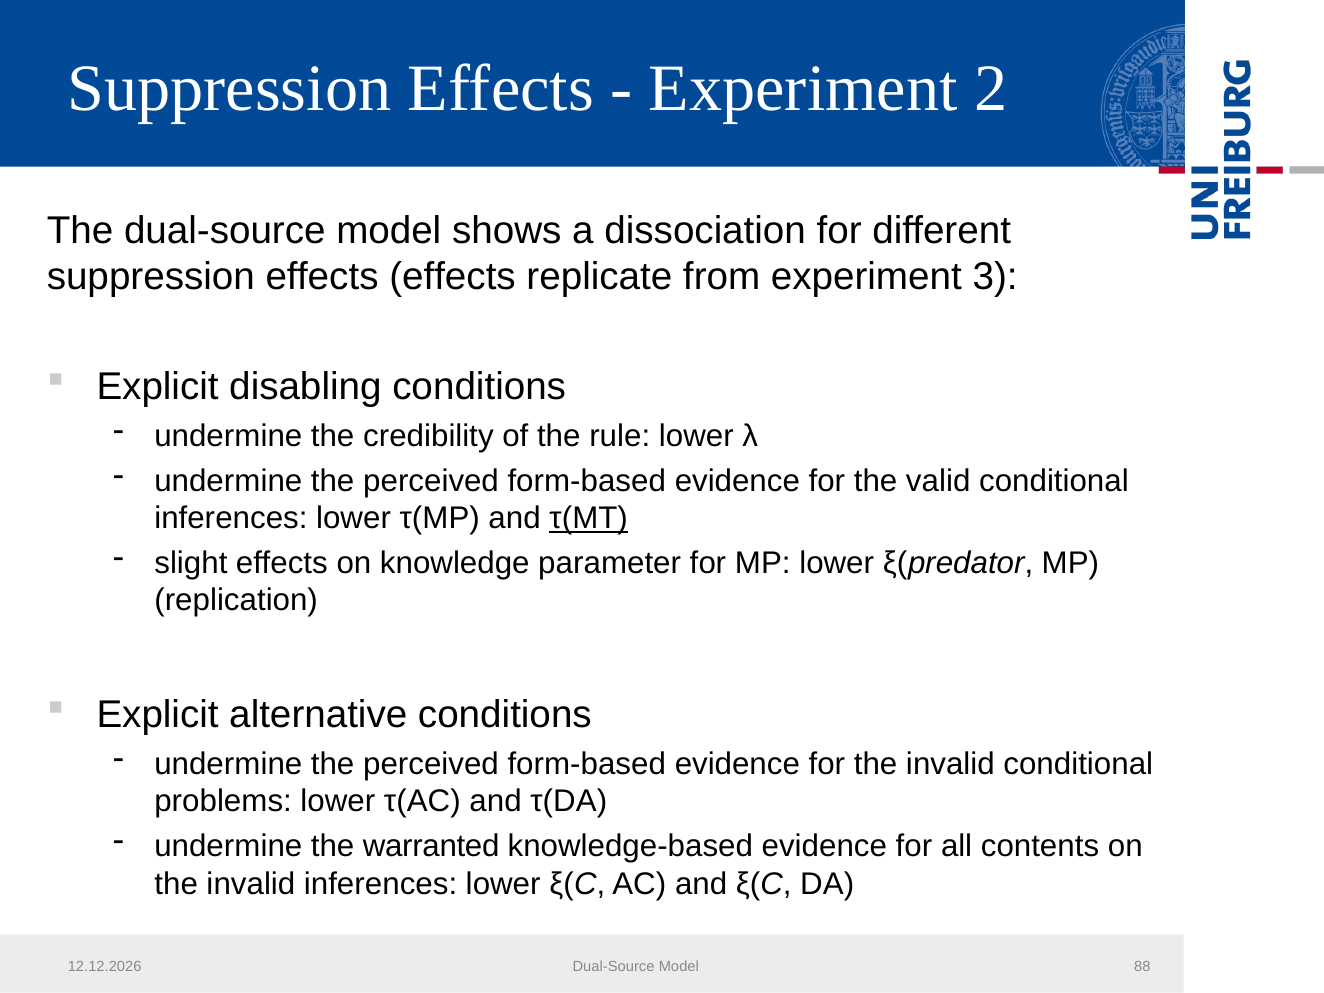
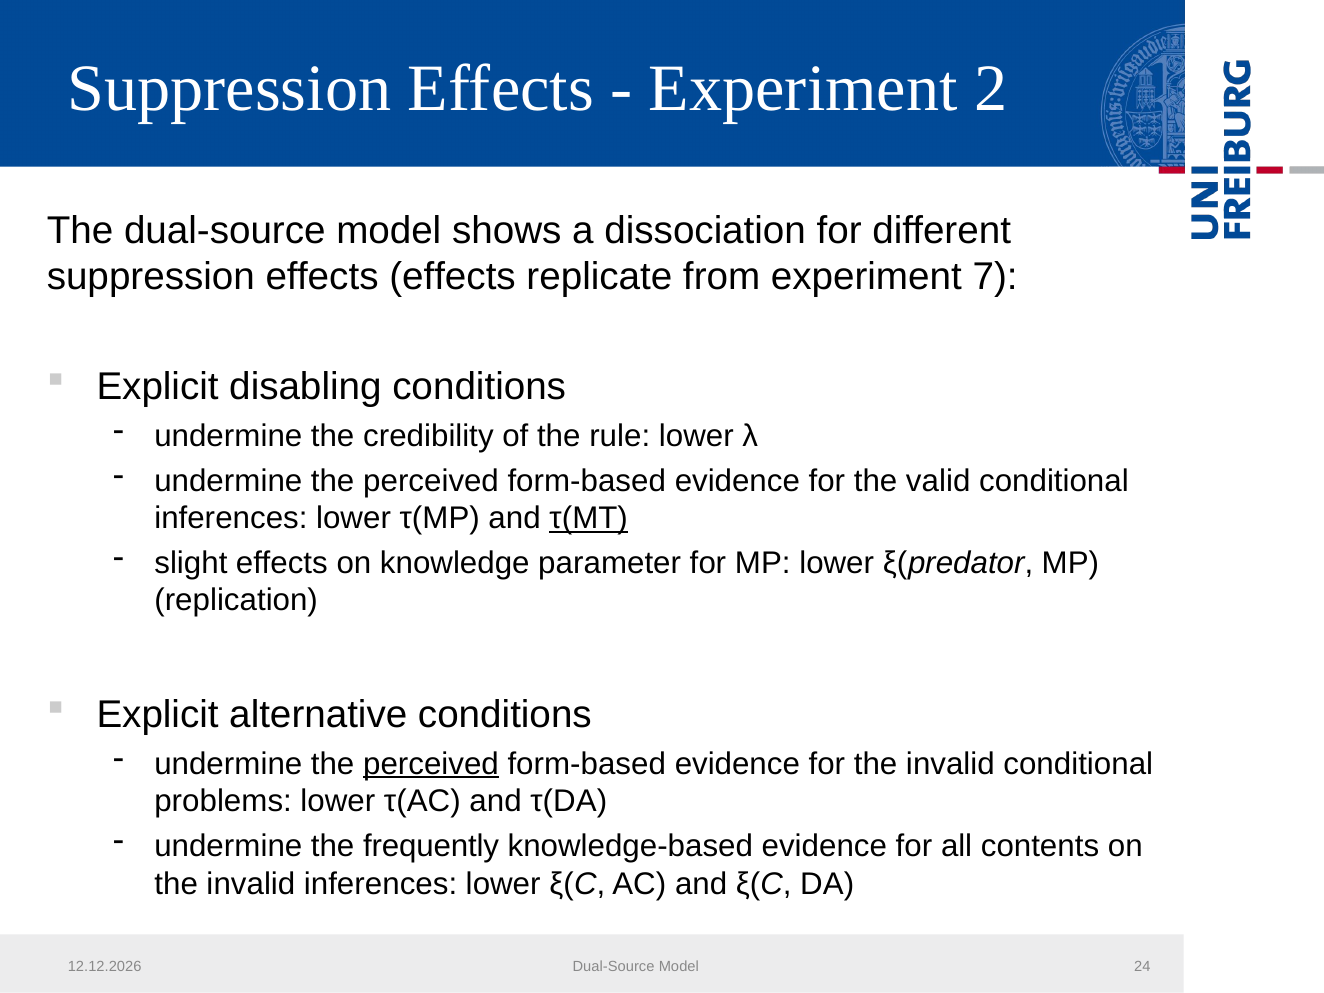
3: 3 -> 7 (995, 277)
perceived underline: none -> present (431, 764)
warranted: warranted -> frequently (431, 846)
88: 88 -> 24 (1142, 967)
